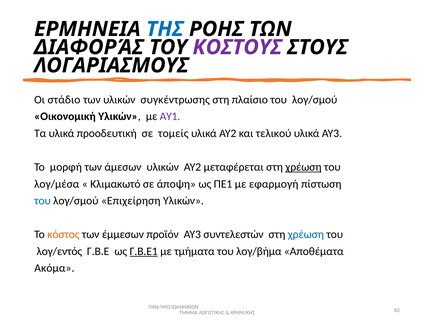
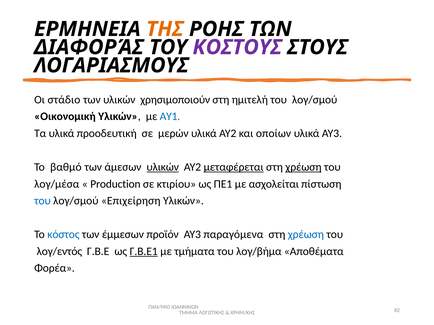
ΤΗΣ colour: blue -> orange (165, 29)
συγκέντρωσης: συγκέντρωσης -> χρησιμοποιούν (175, 100)
πλαίσιο: πλαίσιο -> ημιτελή (250, 100)
ΑΥ1 colour: purple -> blue (170, 117)
τομείς: τομείς -> μερών (173, 134)
τελικού: τελικού -> οποίων (274, 134)
μορφή: μορφή -> βαθμό (66, 167)
υλικών underline: none -> present (163, 167)
μεταφέρεται underline: none -> present (234, 167)
Κλιμακωτό: Κλιμακωτό -> Production (115, 184)
άποψη: άποψη -> κτιρίου (176, 184)
εφαρμογή: εφαρμογή -> ασχολείται (274, 184)
κόστος colour: orange -> blue (63, 235)
συντελεστών: συντελεστών -> παραγόμενα (233, 235)
Ακόμα: Ακόμα -> Φορέα (54, 269)
